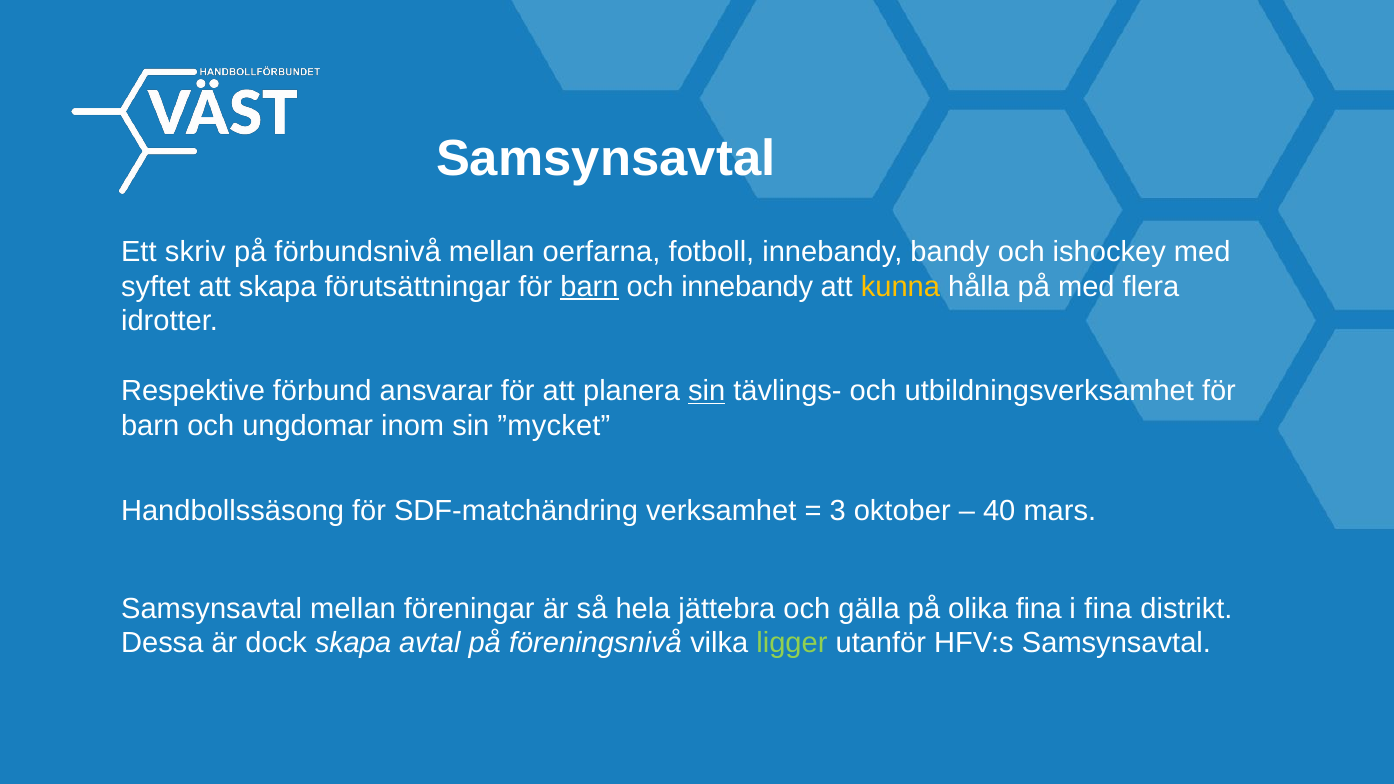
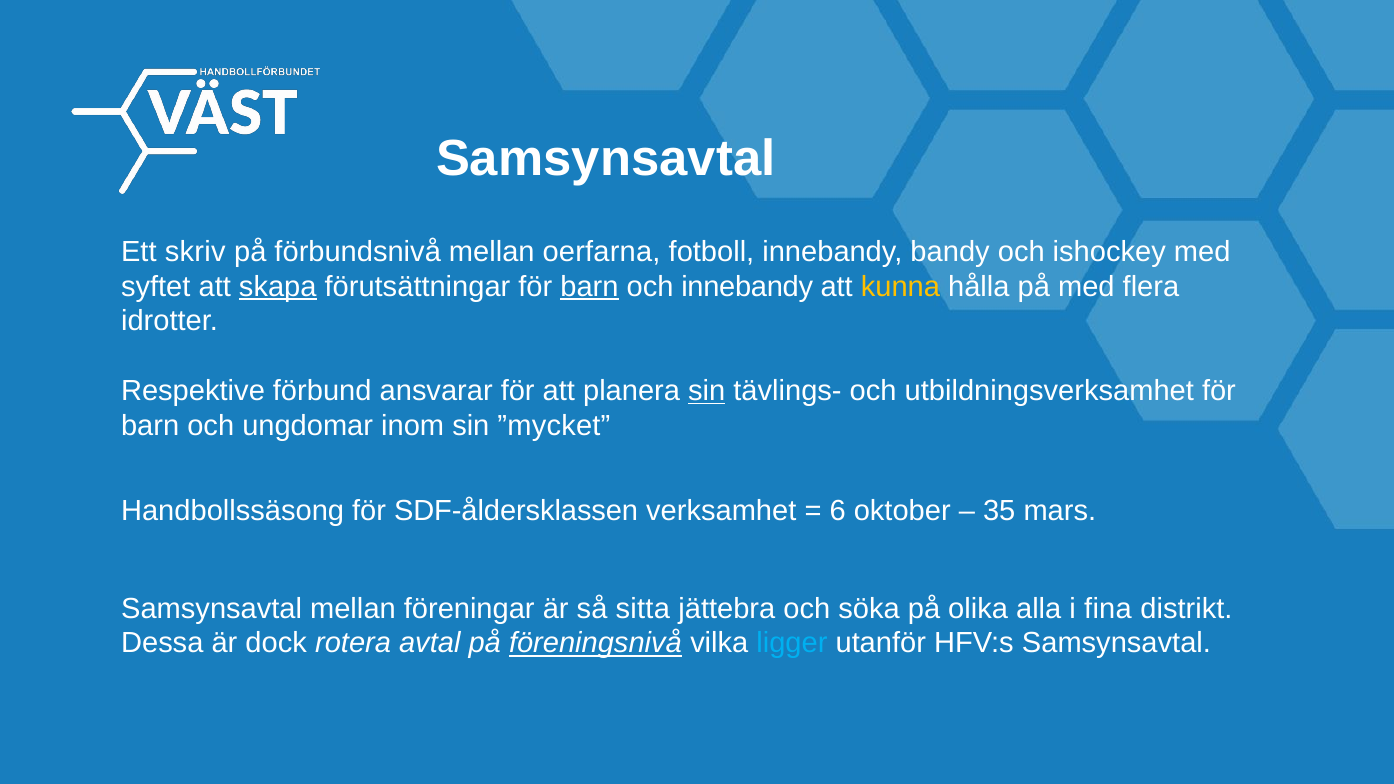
skapa underline: none -> present (278, 286)
SDF-matchändring: SDF-matchändring -> SDF-åldersklassen (516, 511)
3: 3 -> 6 (838, 511)
40: 40 -> 35 (999, 511)
hela: hela -> sitta (643, 609)
gälla: gälla -> söka (869, 609)
olika fina: fina -> alla (1039, 609)
dock skapa: skapa -> rotera (353, 643)
föreningsnivå underline: none -> present (595, 643)
ligger colour: light green -> light blue (792, 643)
